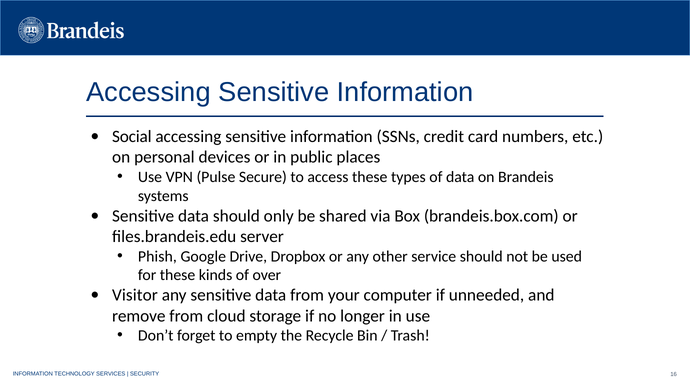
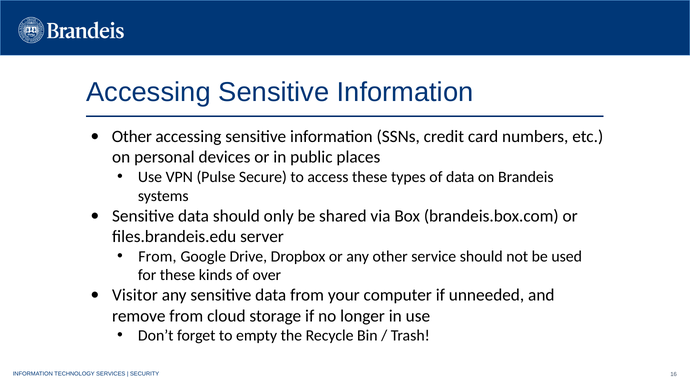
Social: Social -> Other (132, 137)
Phish: Phish -> From (157, 256)
